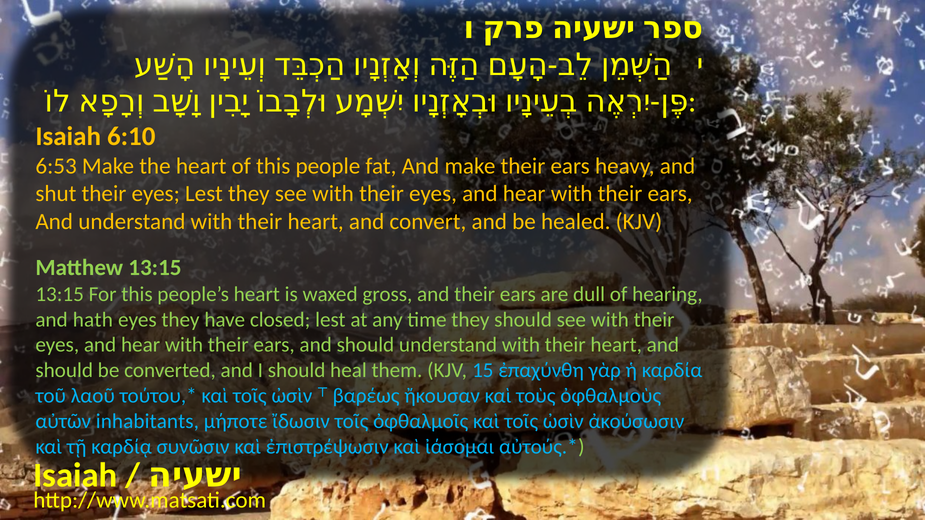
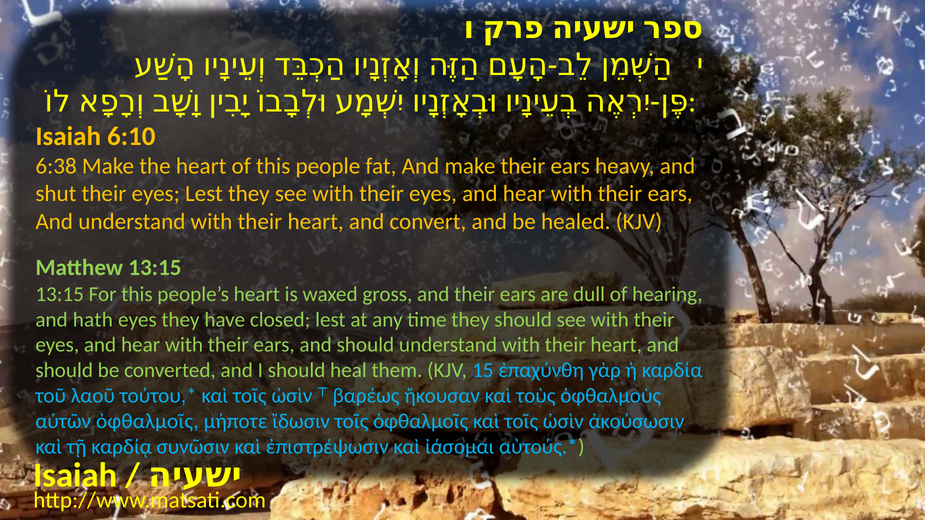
6:53: 6:53 -> 6:38 (56, 166)
αὐτῶν inhabitants: inhabitants -> ὀφθαλμοῖς (147, 421)
